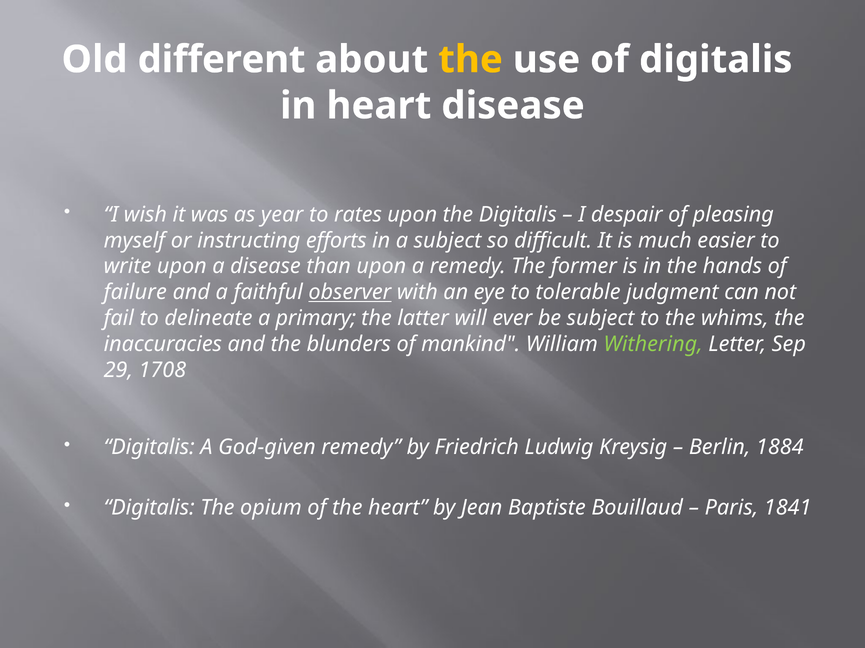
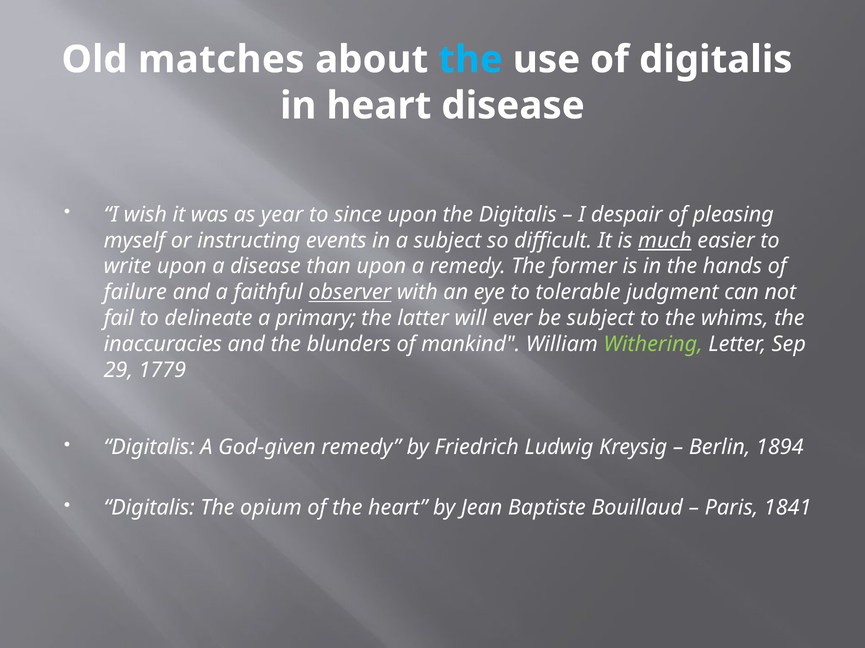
different: different -> matches (221, 60)
the colour: yellow -> light blue (471, 60)
rates: rates -> since (358, 215)
efforts: efforts -> events (336, 241)
much underline: none -> present (665, 241)
1708: 1708 -> 1779 (162, 370)
1884: 1884 -> 1894 (780, 448)
